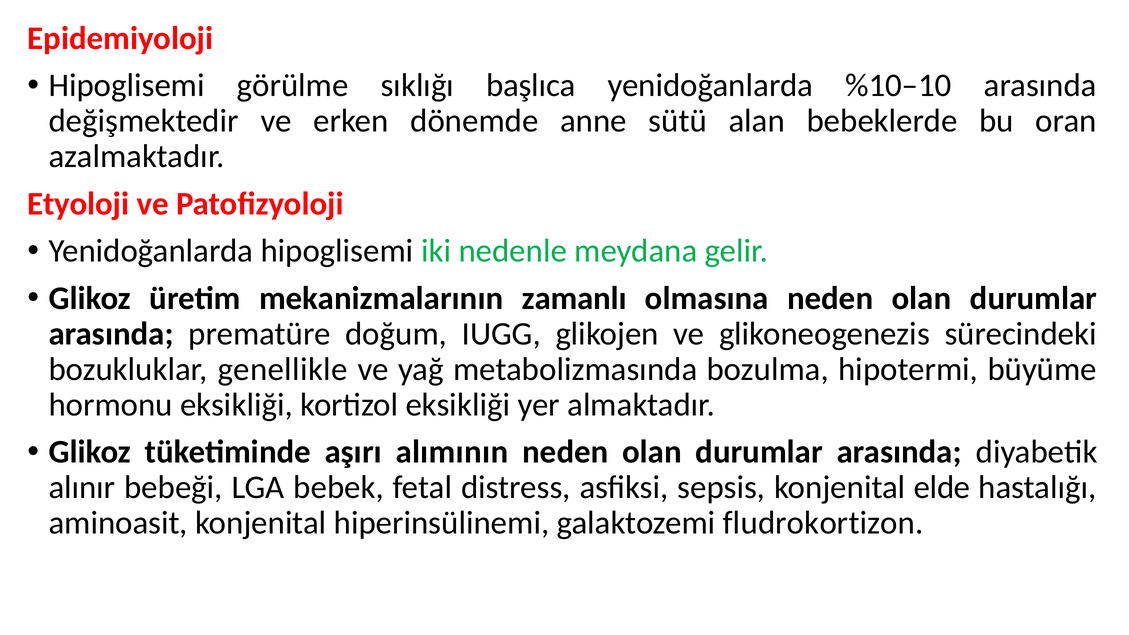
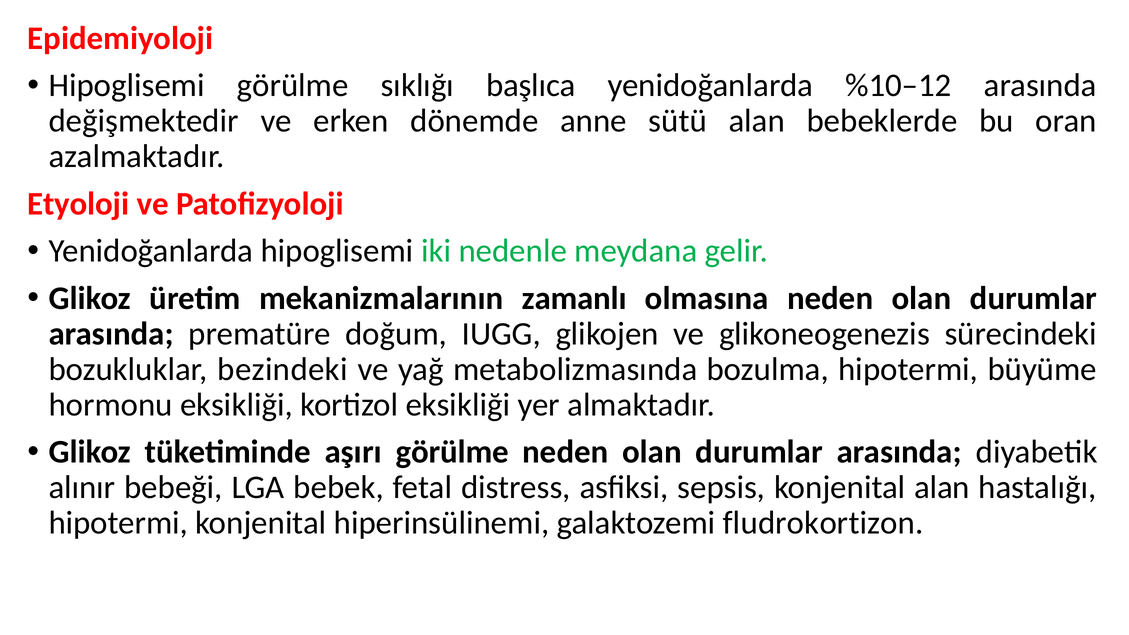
%10–10: %10–10 -> %10–12 (898, 85)
genellikle: genellikle -> bezindeki (283, 369)
aşırı alımının: alımının -> görülme (452, 452)
konjenital elde: elde -> alan (942, 488)
aminoasit: aminoasit -> hipotermi (118, 523)
